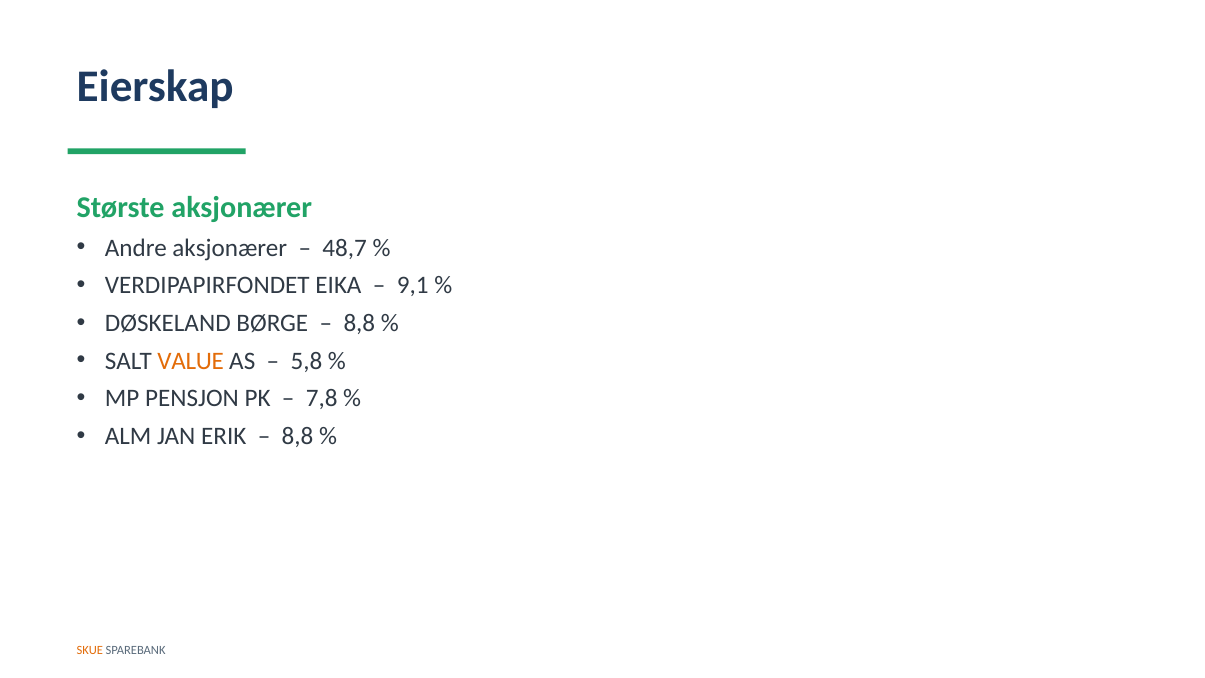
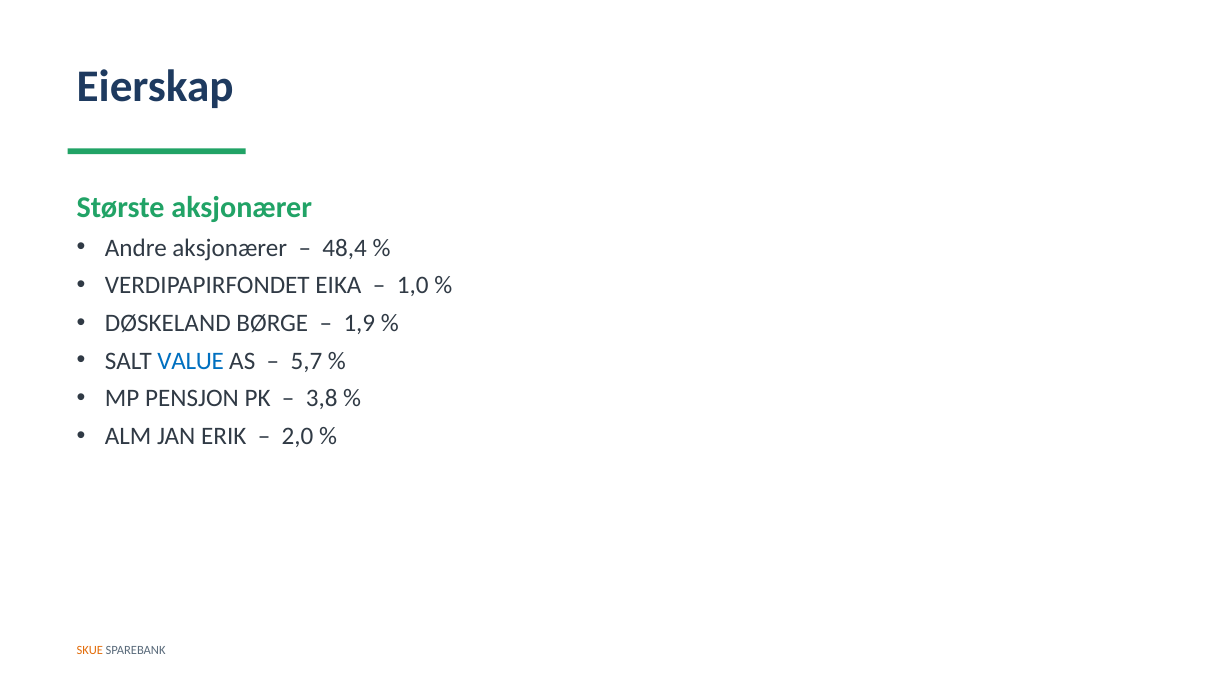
48,7: 48,7 -> 48,4 (345, 248)
9,1: 9,1 -> 1,0 (413, 285)
8,8: 8,8 -> 1,9 (359, 323)
VALUE colour: orange -> blue (191, 361)
5,8: 5,8 -> 5,7 (306, 361)
7,8: 7,8 -> 3,8 (322, 399)
8,8: 8,8 -> 2,0 (298, 436)
